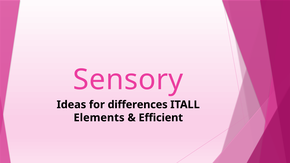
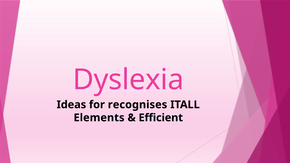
Sensory: Sensory -> Dyslexia (128, 80)
differences: differences -> recognises (138, 105)
